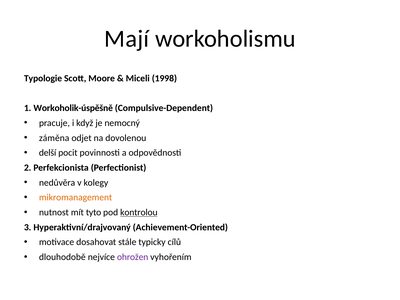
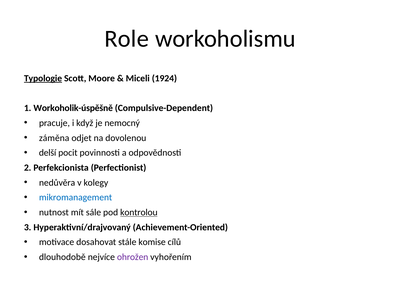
Mají: Mají -> Role (127, 39)
Typologie underline: none -> present (43, 78)
1998: 1998 -> 1924 (164, 78)
mikromanagement colour: orange -> blue (76, 198)
tyto: tyto -> sále (94, 212)
typicky: typicky -> komise (152, 242)
